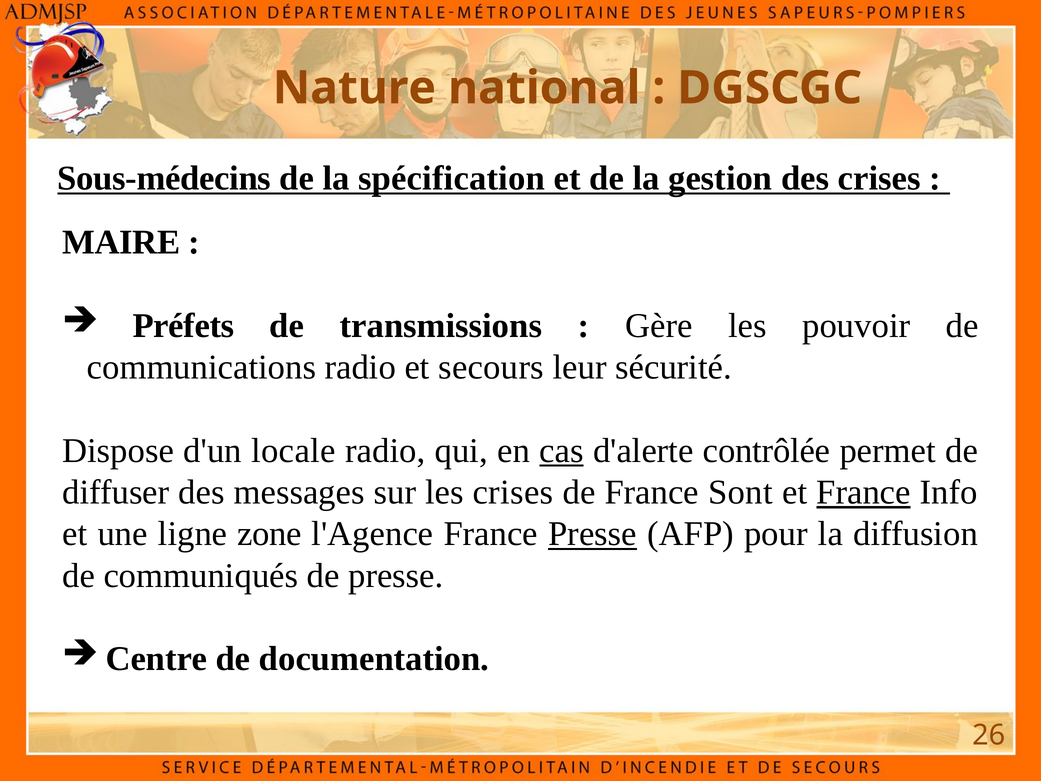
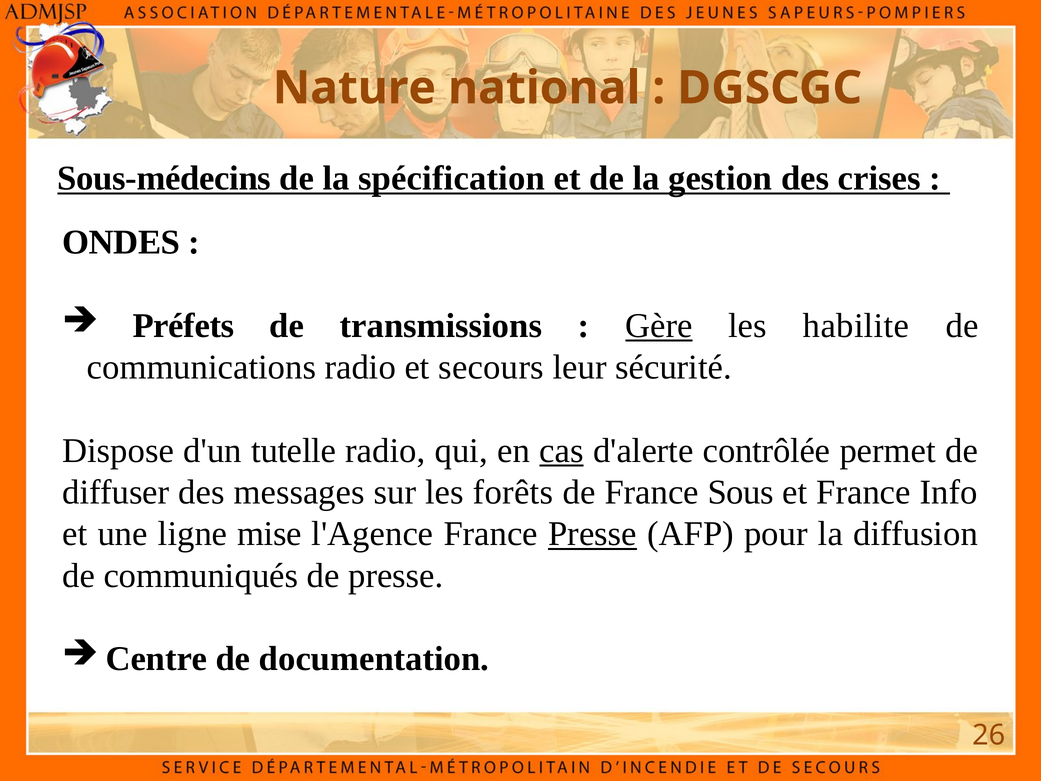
MAIRE: MAIRE -> ONDES (121, 242)
Gère underline: none -> present (659, 326)
pouvoir: pouvoir -> habilite (856, 326)
locale: locale -> tutelle (294, 451)
les crises: crises -> forêts (513, 492)
Sont: Sont -> Sous (741, 492)
France underline: present -> none (864, 492)
zone: zone -> mise (270, 534)
